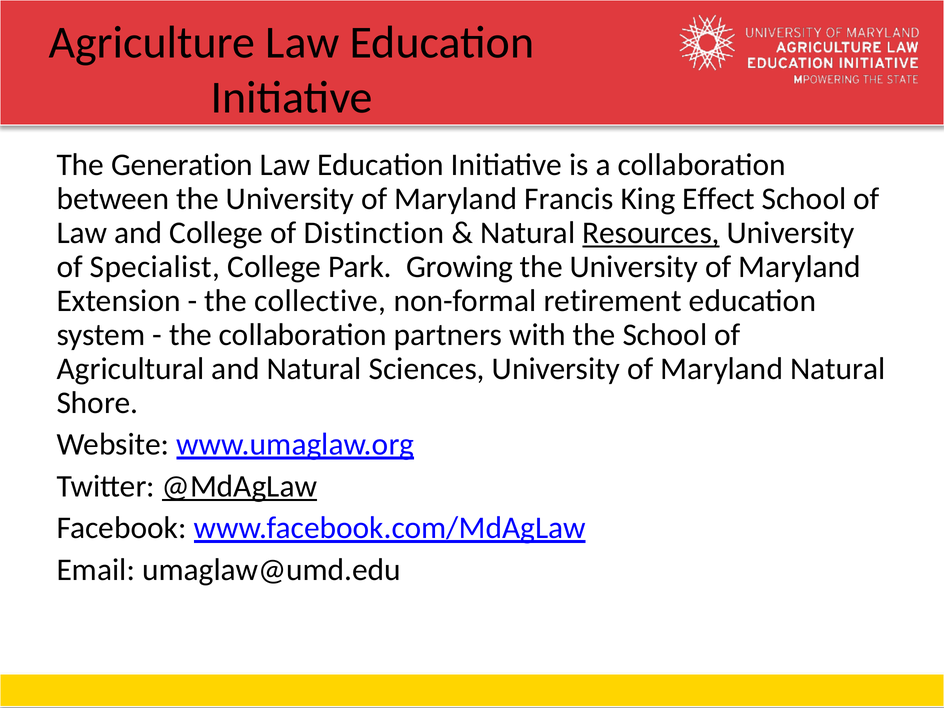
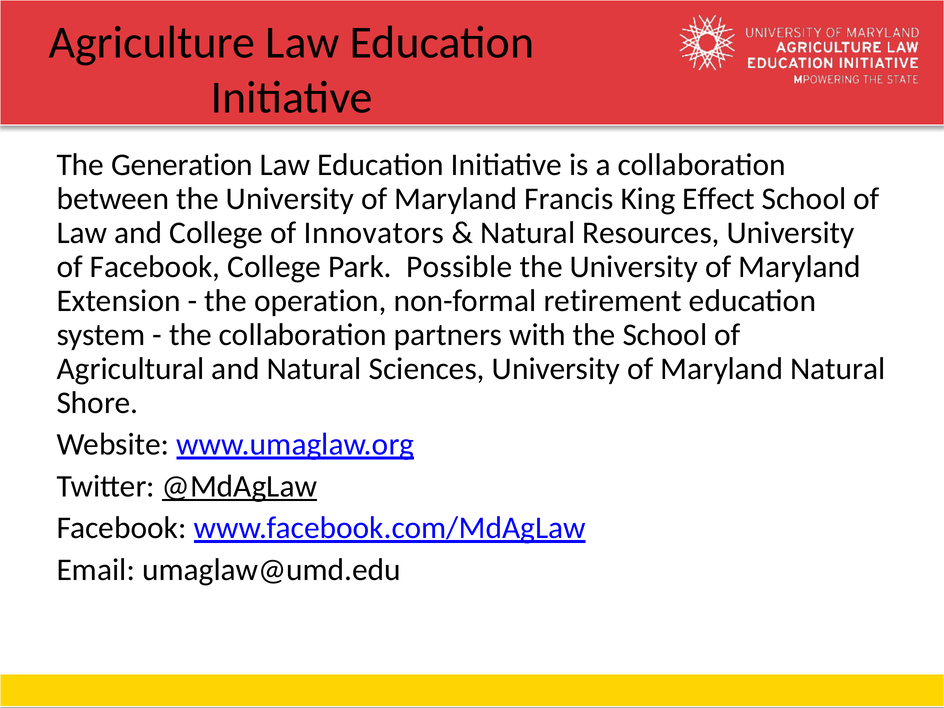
Distinction: Distinction -> Innovators (374, 233)
Resources underline: present -> none (651, 233)
of Specialist: Specialist -> Facebook (155, 267)
Growing: Growing -> Possible (459, 267)
collective: collective -> operation (320, 301)
